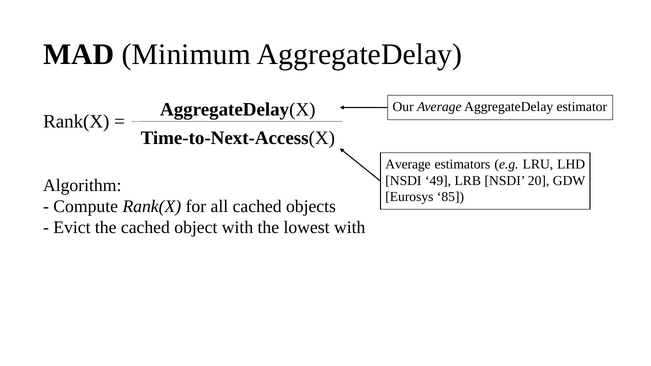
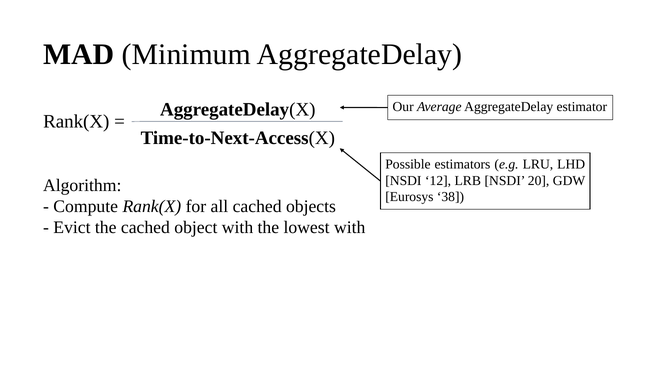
Average: Average -> Possible (408, 164)
49: 49 -> 12 (438, 181)
85: 85 -> 38 (450, 197)
